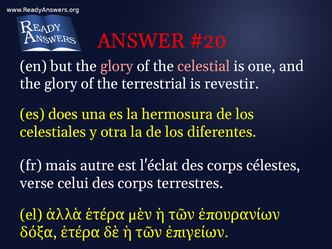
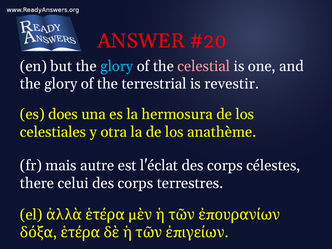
glory colour: pink -> light blue (117, 66)
diferentes: diferentes -> anathème (222, 132)
verse: verse -> there (37, 183)
